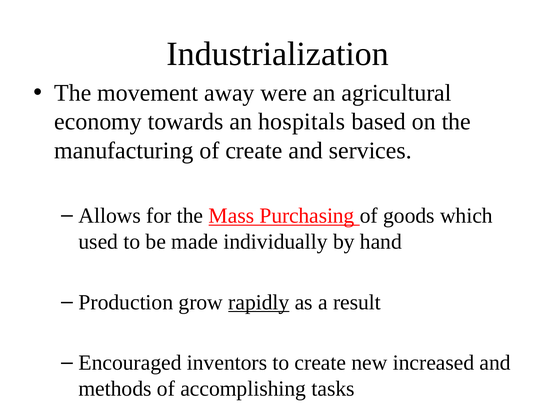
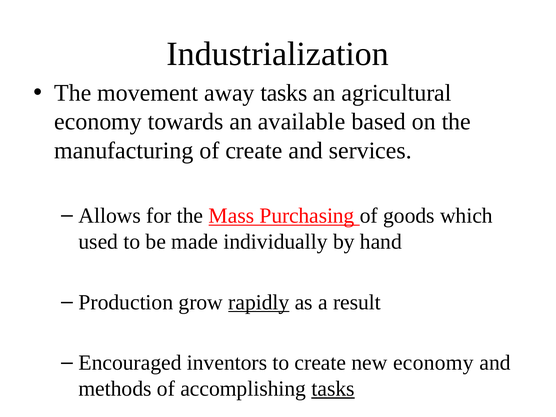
away were: were -> tasks (284, 93)
hospitals: hospitals -> available (302, 122)
new increased: increased -> economy (433, 363)
tasks underline: none -> present (333, 389)
